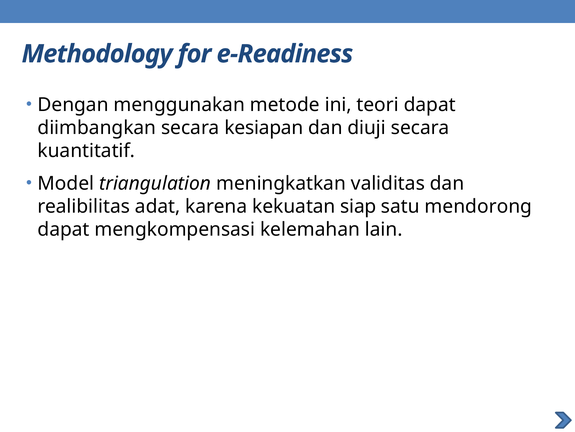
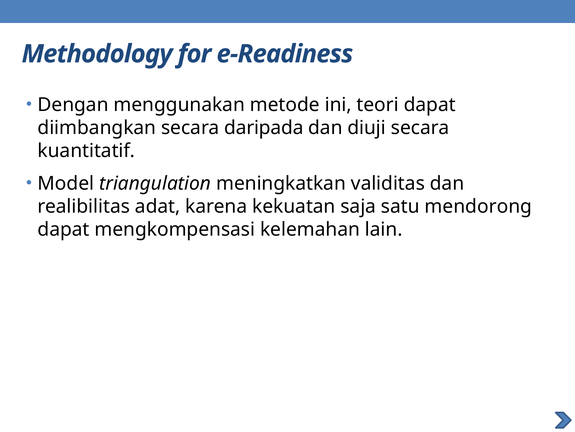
kesiapan: kesiapan -> daripada (264, 128)
siap: siap -> saja (358, 206)
